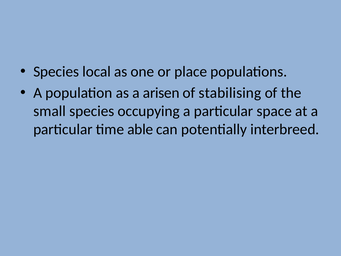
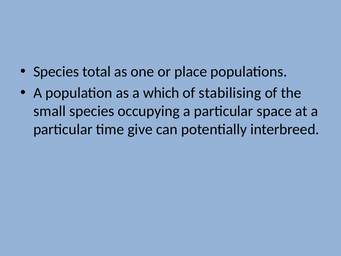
local: local -> total (97, 72)
arisen: arisen -> which (161, 93)
able: able -> give (140, 129)
